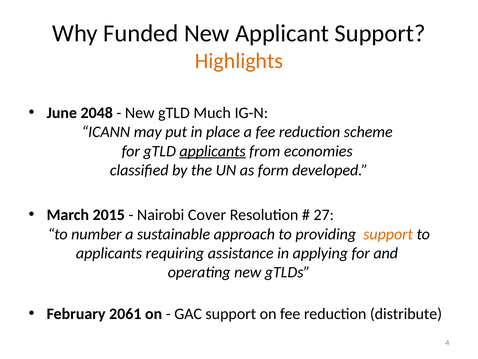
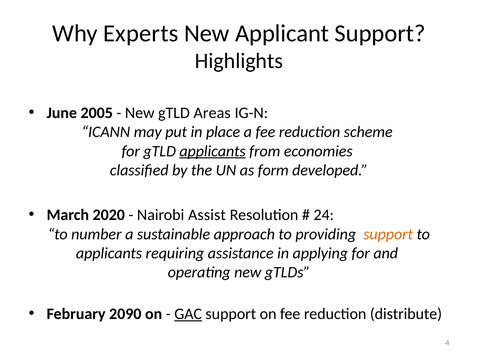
Funded: Funded -> Experts (141, 33)
Highlights colour: orange -> black (239, 61)
2048: 2048 -> 2005 (97, 113)
Much: Much -> Areas (212, 113)
2015: 2015 -> 2020 (109, 215)
Cover: Cover -> Assist (207, 215)
27: 27 -> 24 (324, 215)
2061: 2061 -> 2090 (125, 313)
GAC underline: none -> present (188, 313)
